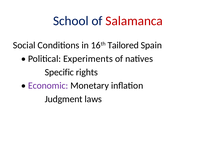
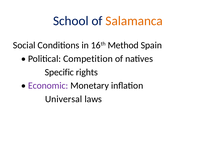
Salamanca colour: red -> orange (134, 21)
Tailored: Tailored -> Method (123, 45)
Experiments: Experiments -> Competition (88, 59)
Judgment: Judgment -> Universal (64, 99)
